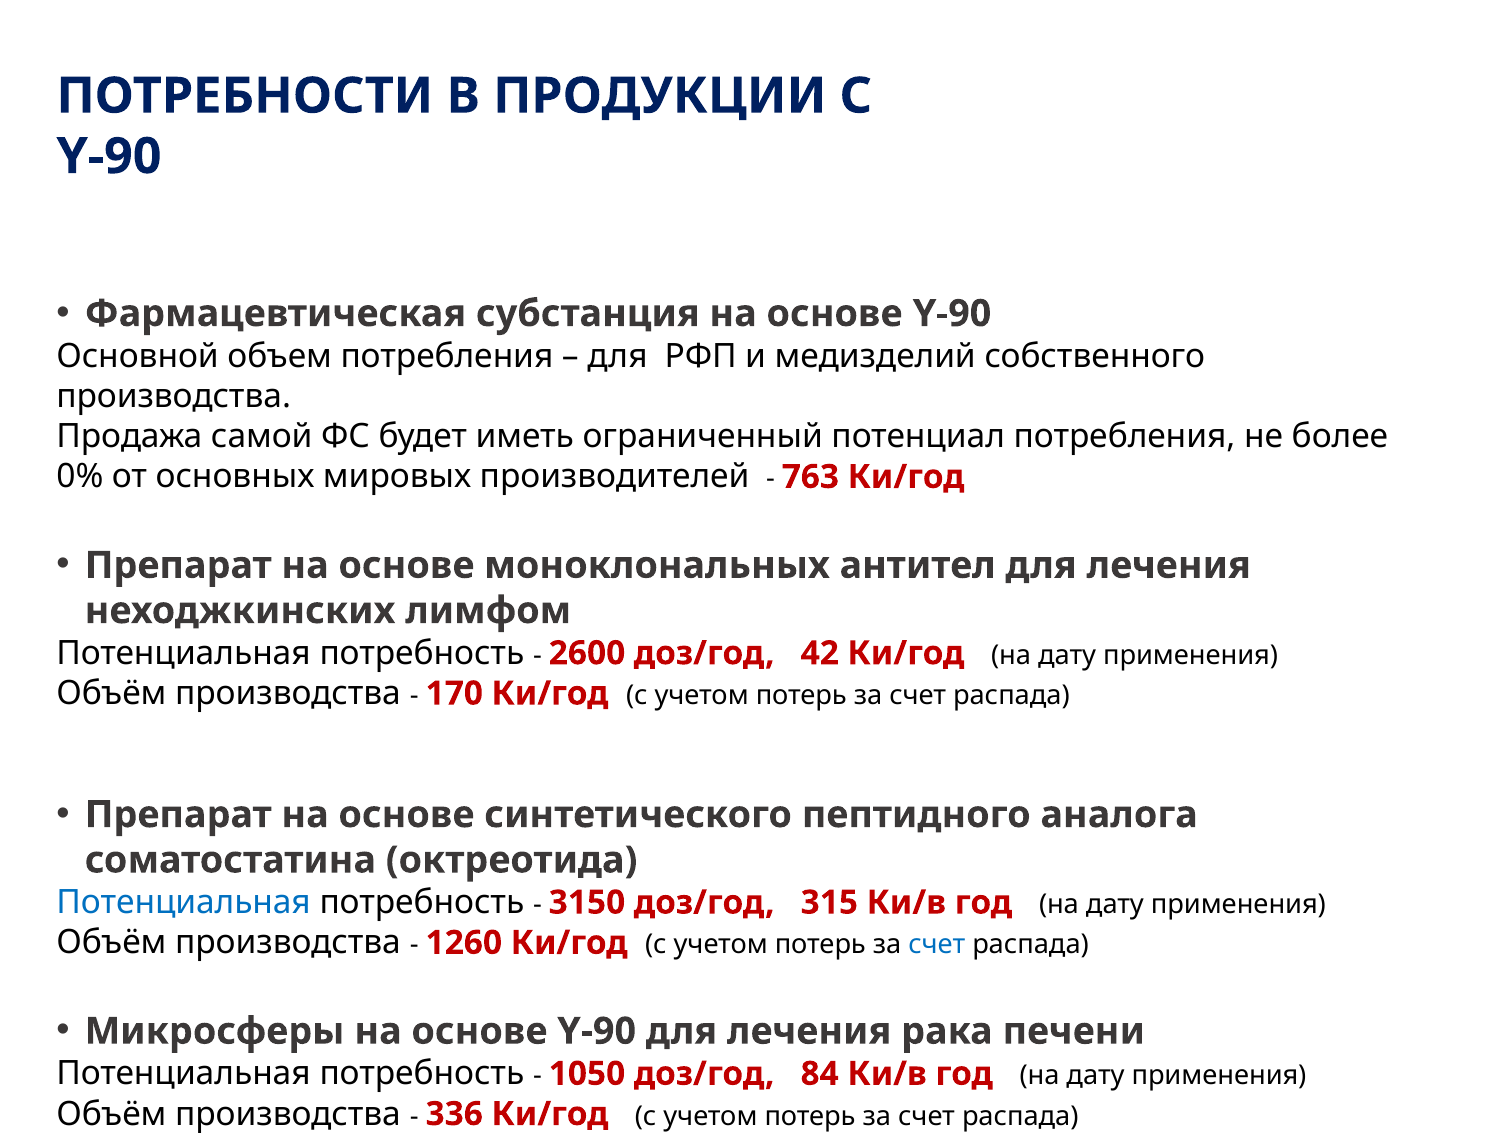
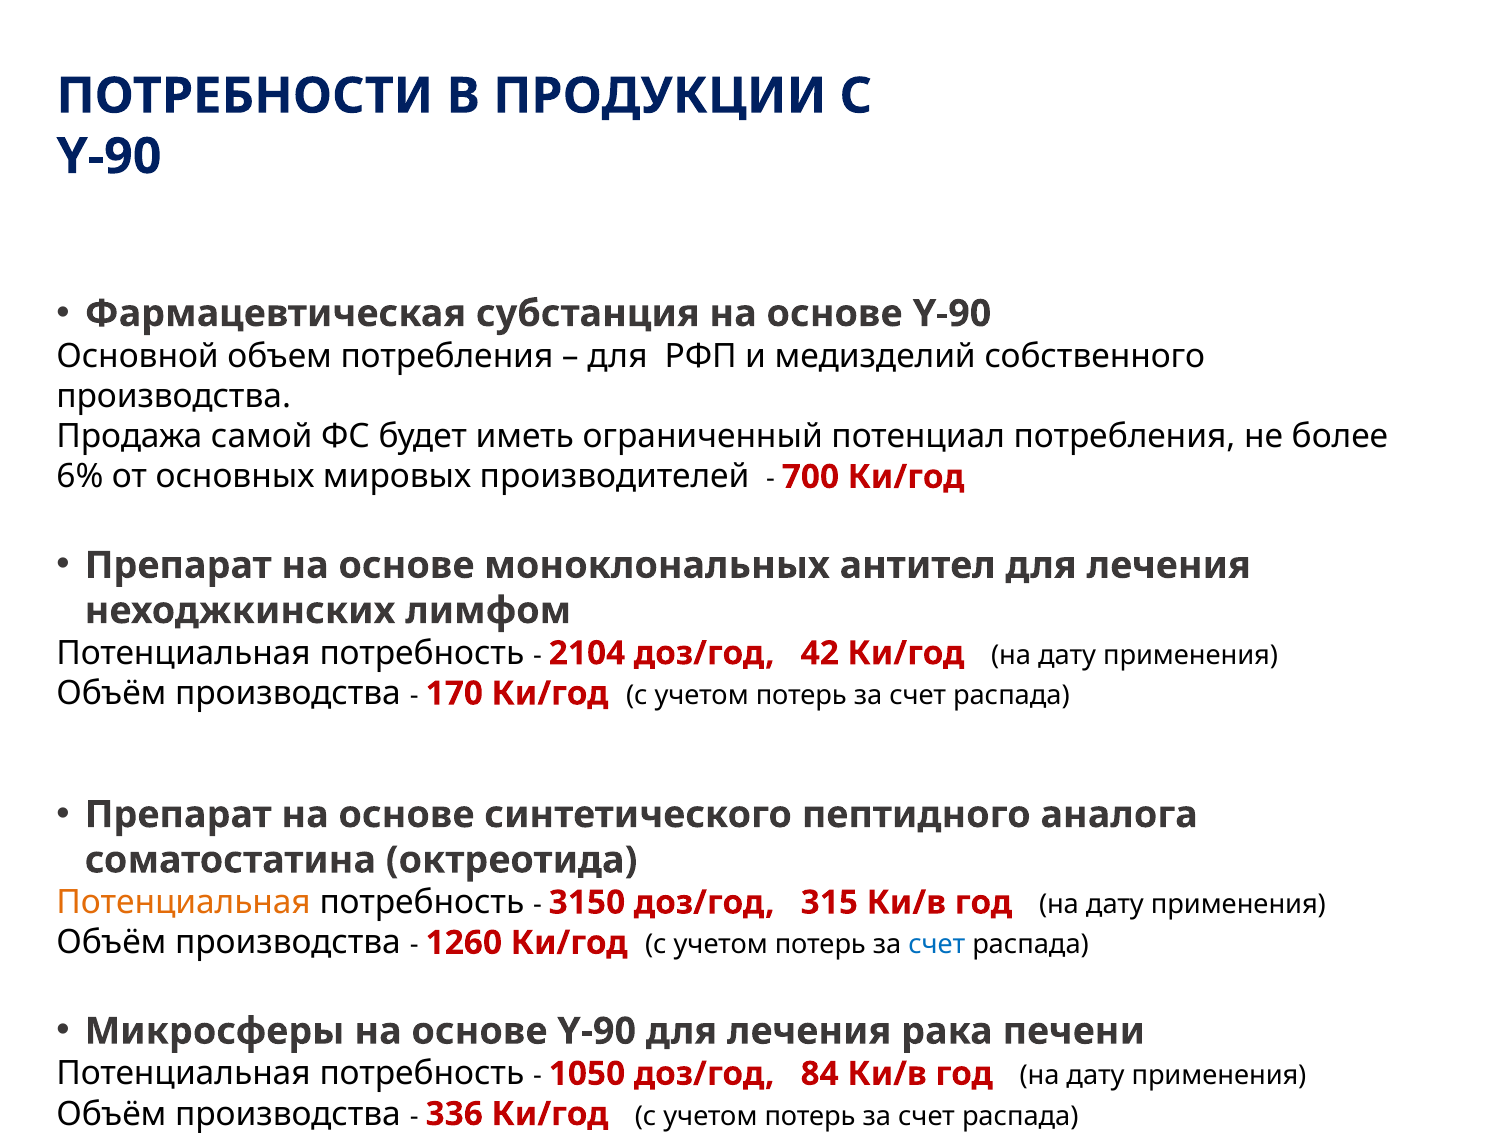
0%: 0% -> 6% (80, 477)
763: 763 -> 700 (810, 477)
2600: 2600 -> 2104 (587, 653)
Потенциальная colour: blue -> orange (184, 903)
